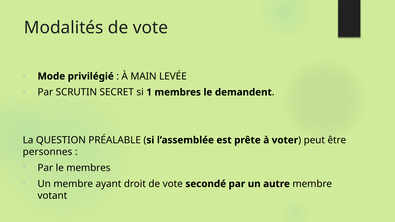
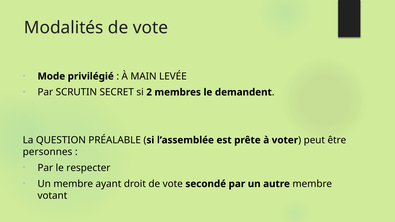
1: 1 -> 2 (149, 92)
le membres: membres -> respecter (88, 168)
